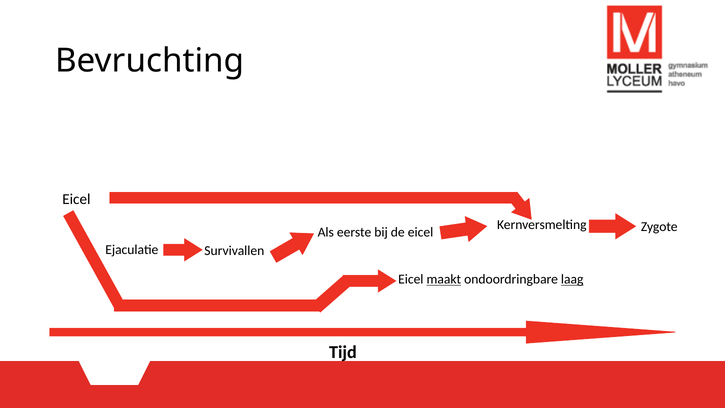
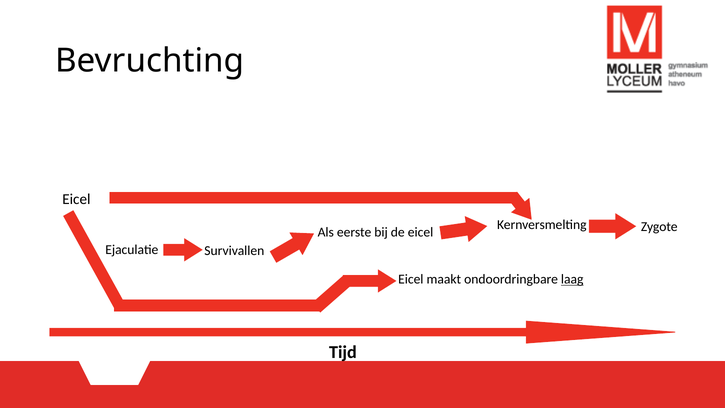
maakt underline: present -> none (444, 279)
